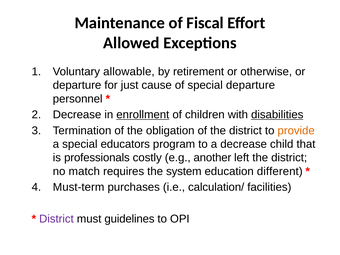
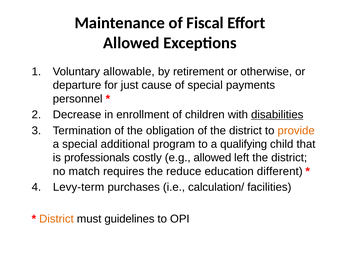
special departure: departure -> payments (251, 85)
enrollment underline: present -> none (143, 115)
educators: educators -> additional (125, 144)
a decrease: decrease -> qualifying (244, 144)
e.g another: another -> allowed (212, 158)
system: system -> reduce (184, 171)
Must-term: Must-term -> Levy-term (79, 187)
District colour: purple -> orange (56, 219)
